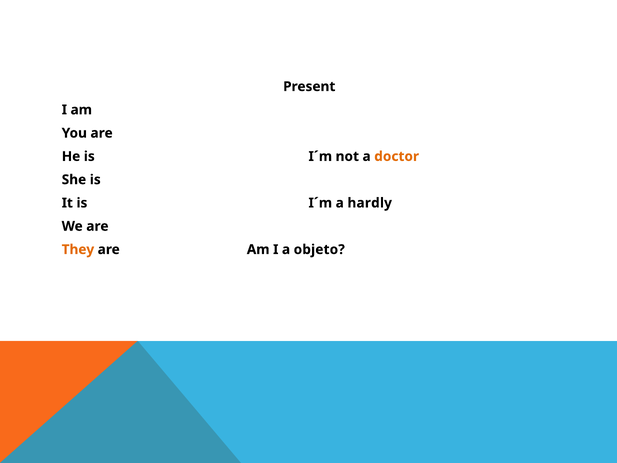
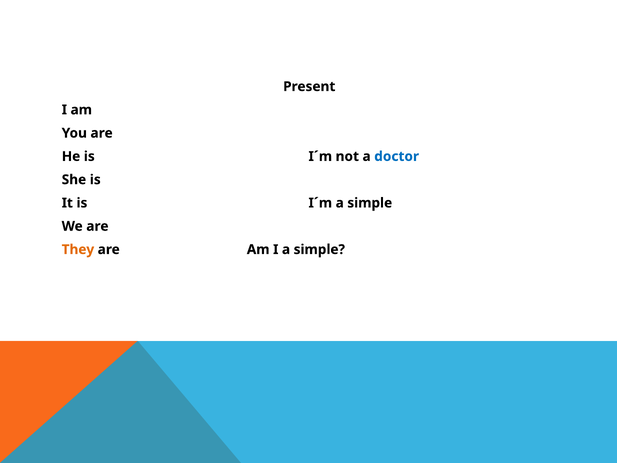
doctor colour: orange -> blue (397, 156)
I´m a hardly: hardly -> simple (370, 203)
I a objeto: objeto -> simple (319, 249)
